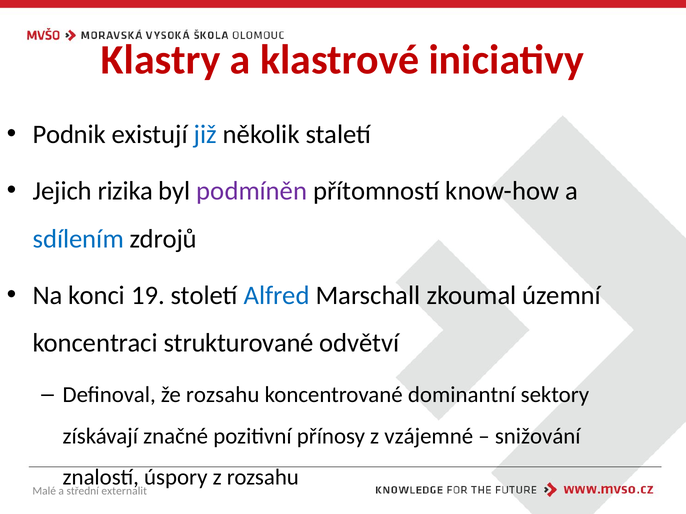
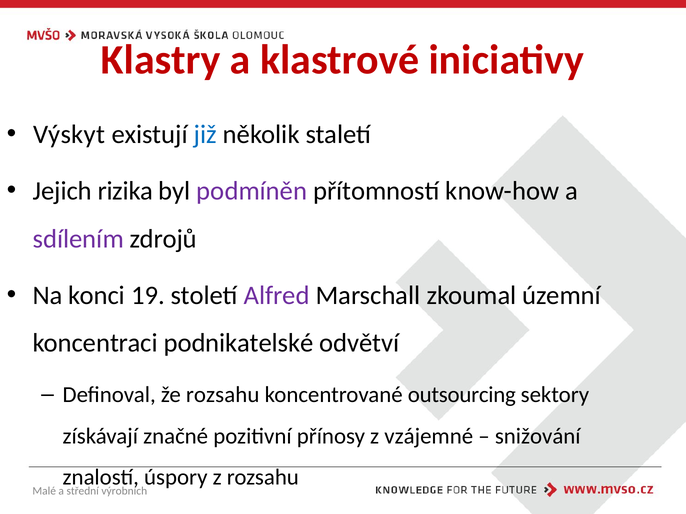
Podnik: Podnik -> Výskyt (69, 135)
sdílením colour: blue -> purple (78, 239)
Alfred colour: blue -> purple (277, 296)
strukturované: strukturované -> podnikatelské (239, 343)
dominantní: dominantní -> outsourcing (462, 395)
externalit: externalit -> výrobních (124, 491)
